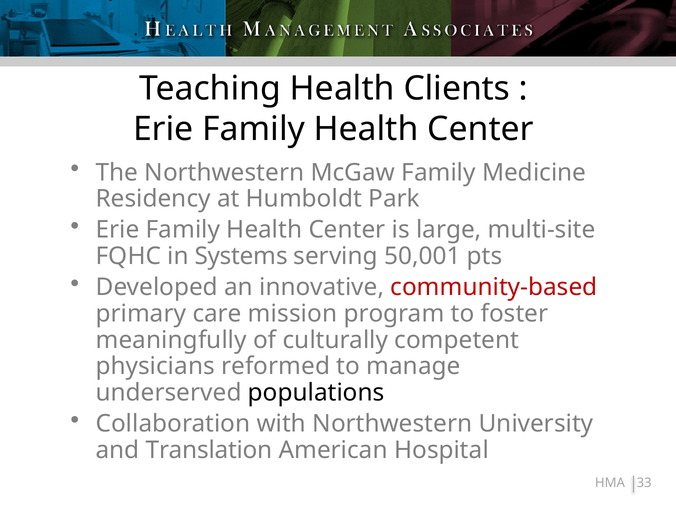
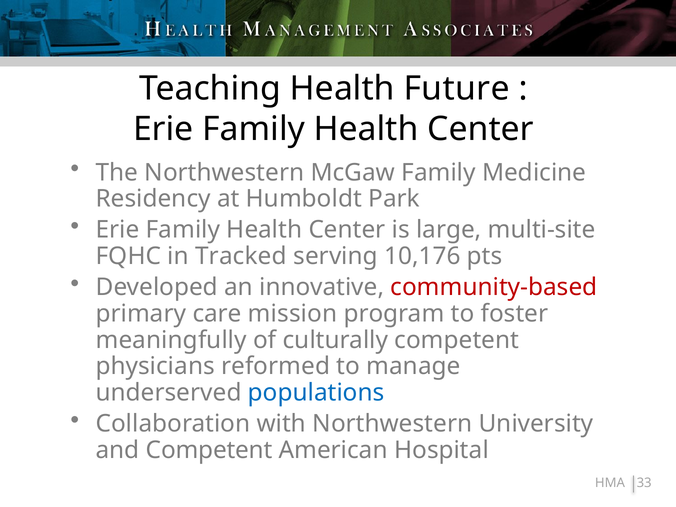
Clients: Clients -> Future (457, 89)
Systems: Systems -> Tracked (241, 256)
50,001: 50,001 -> 10,176 (422, 256)
populations colour: black -> blue (316, 393)
and Translation: Translation -> Competent (209, 450)
